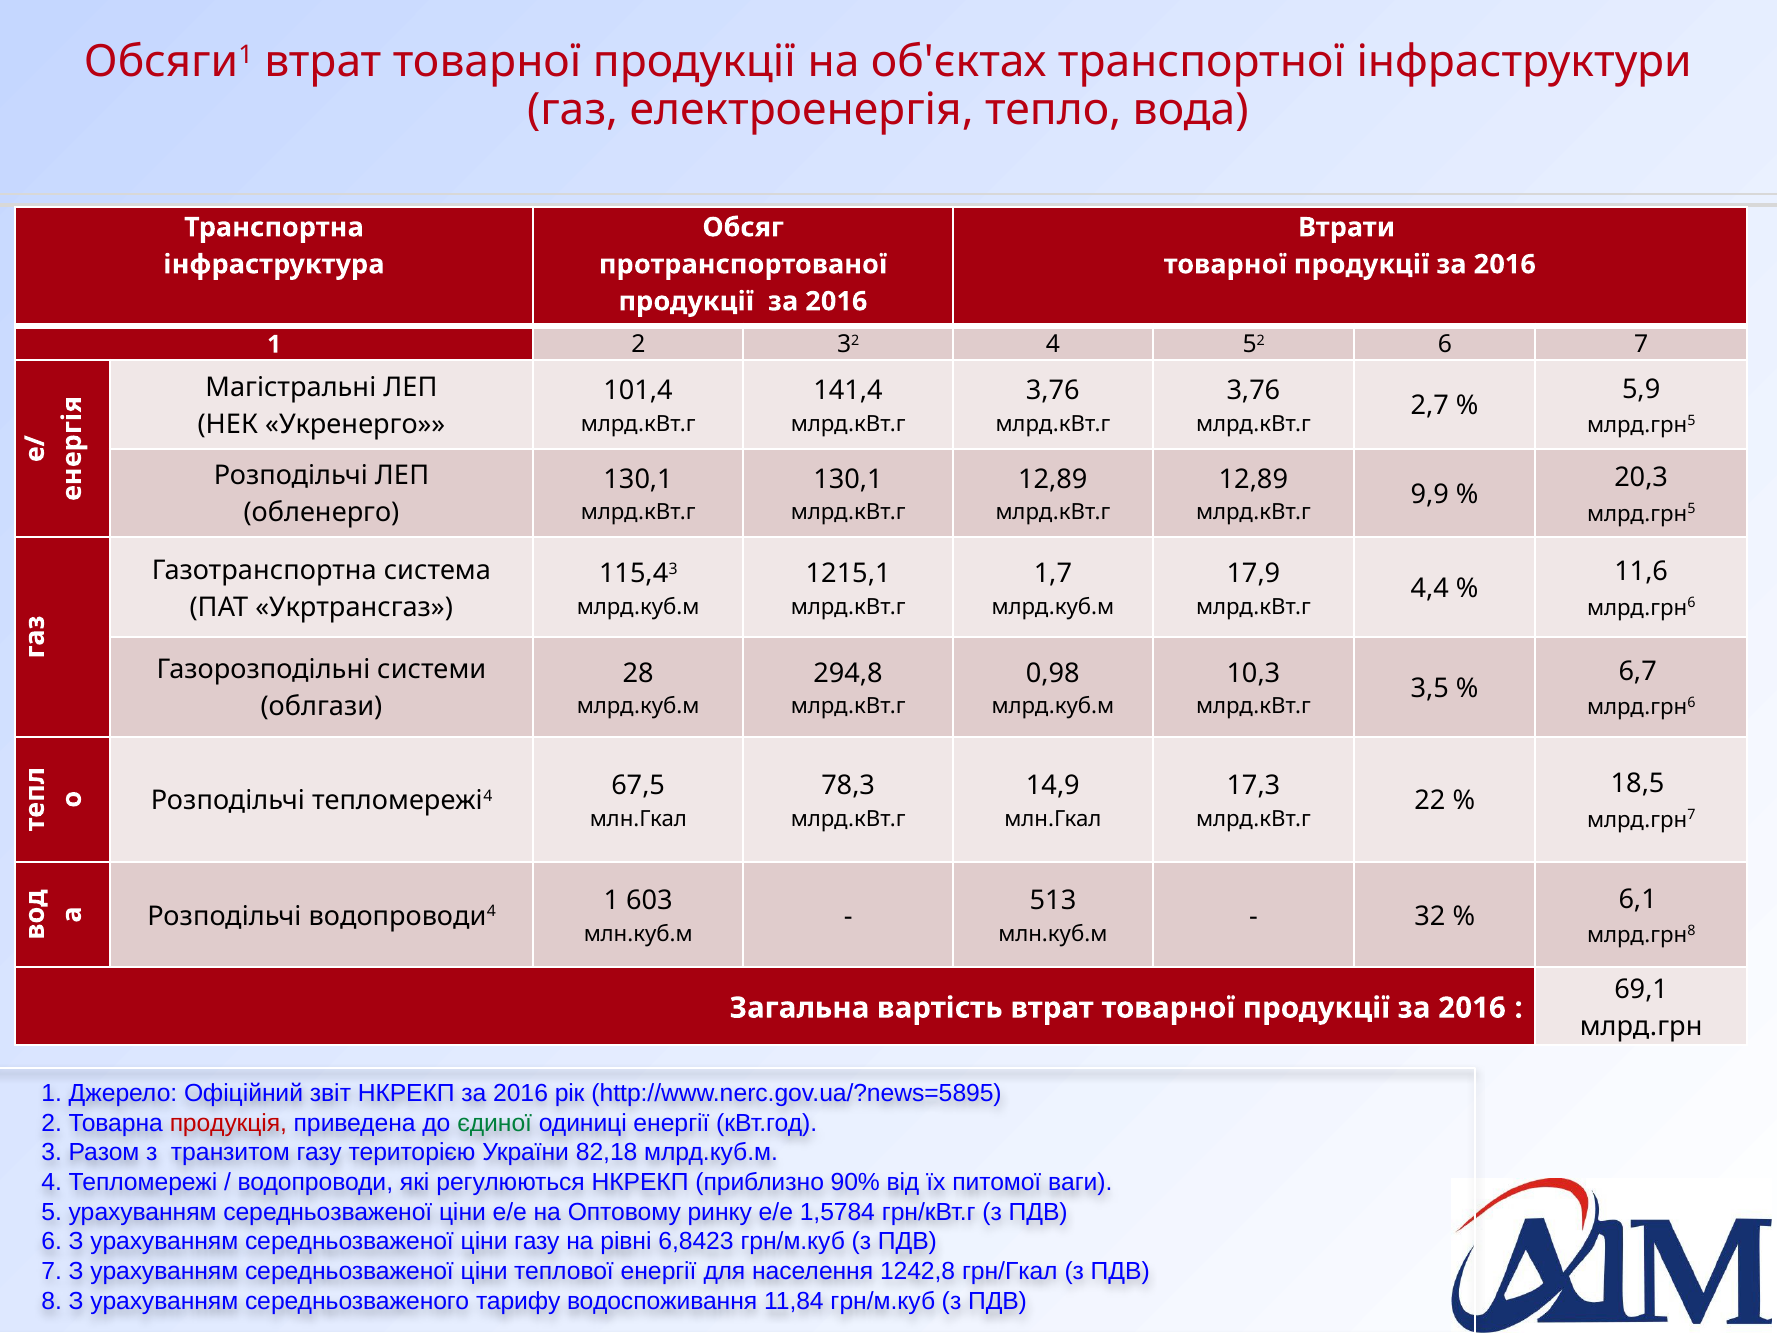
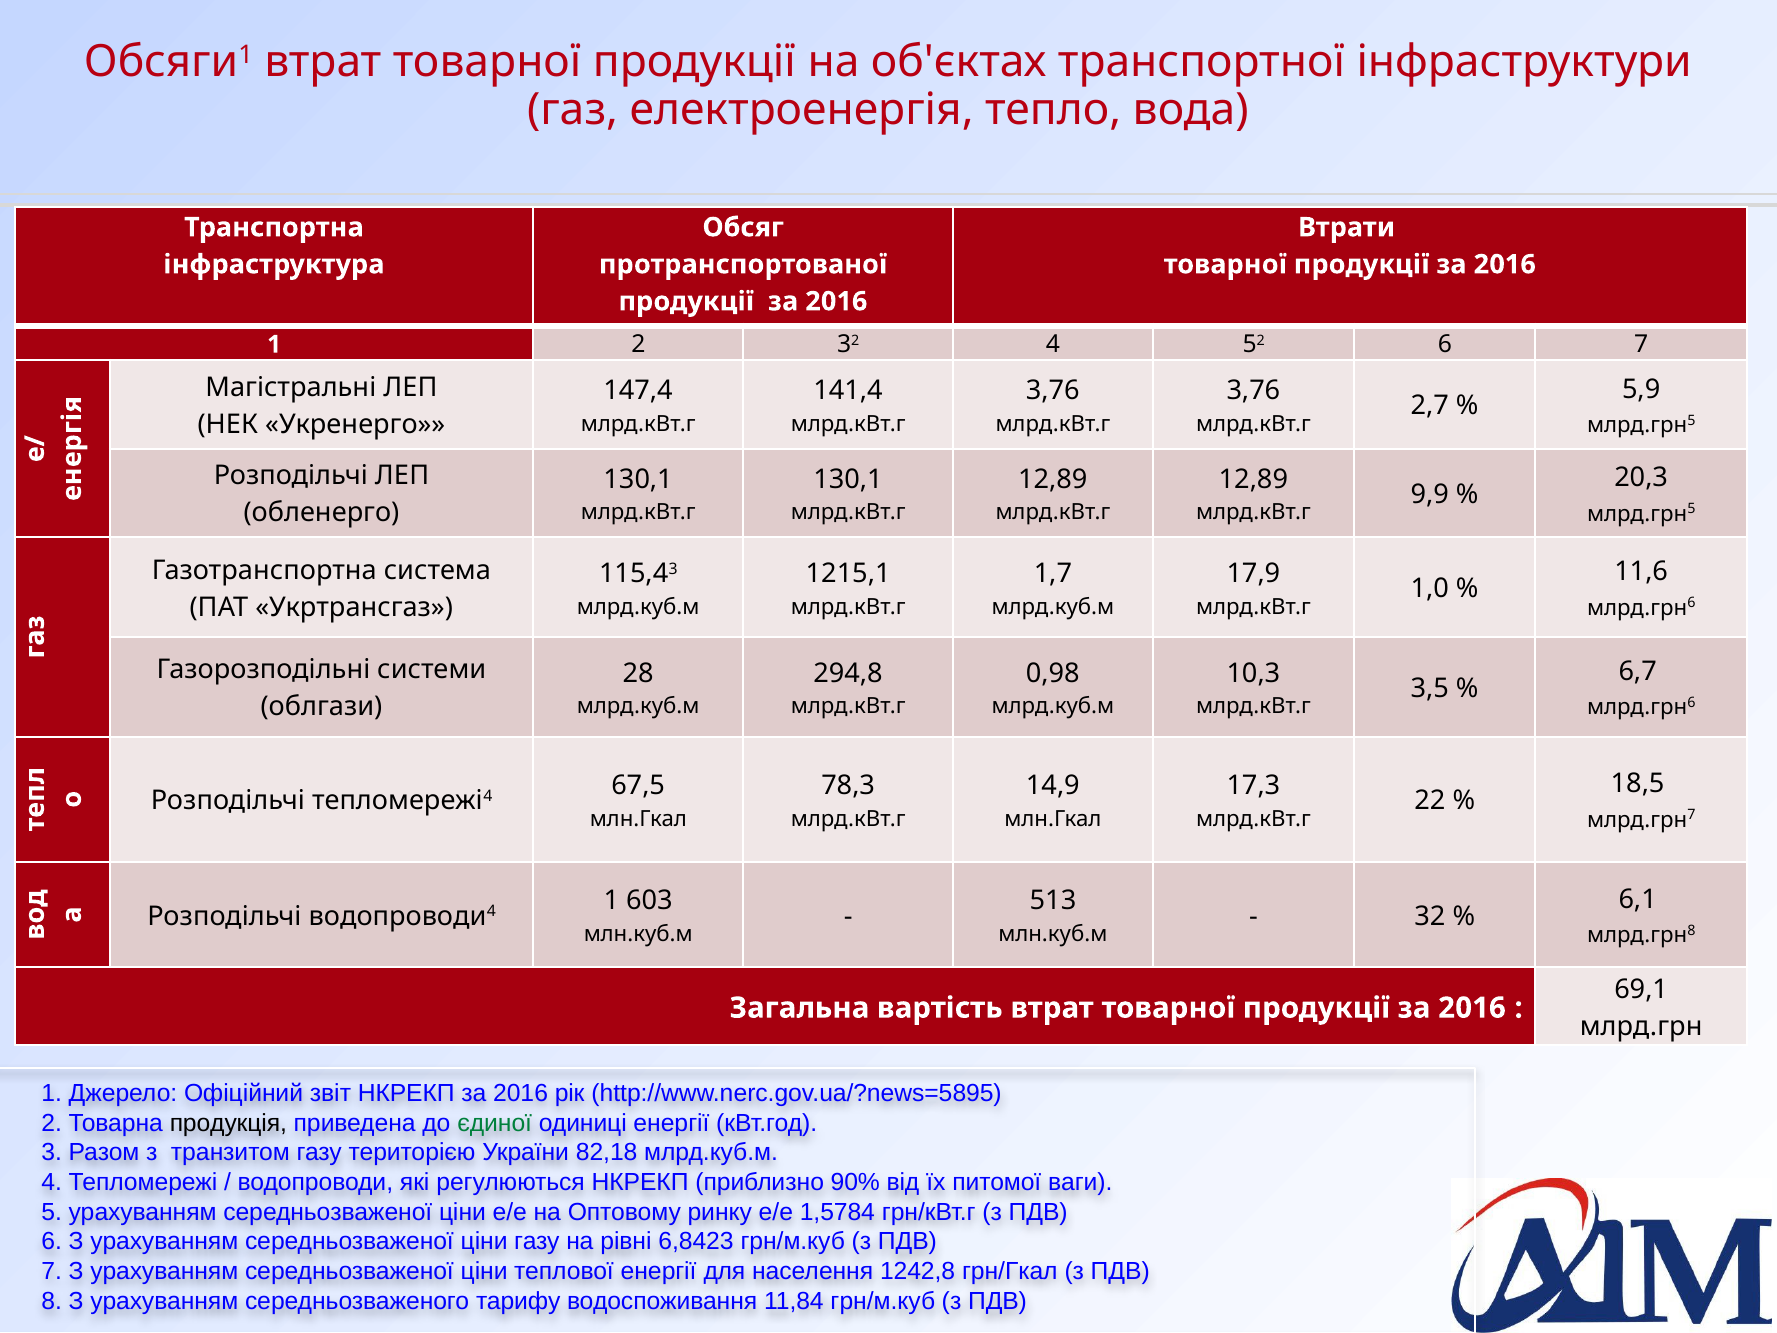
101,4: 101,4 -> 147,4 (638, 391)
4,4: 4,4 -> 1,0 (1430, 589)
продукція colour: red -> black (228, 1123)
